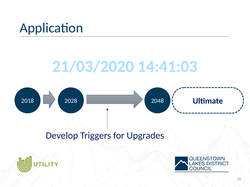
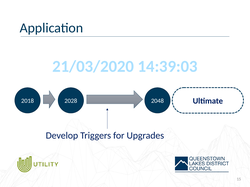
14:41:03: 14:41:03 -> 14:39:03 (168, 66)
